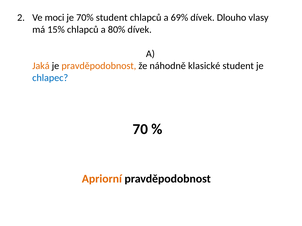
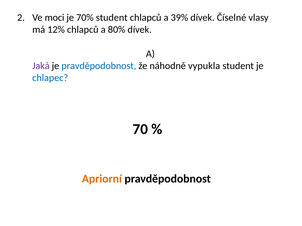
69%: 69% -> 39% (179, 18)
Dlouho: Dlouho -> Číselné (232, 18)
15%: 15% -> 12% (56, 30)
Jaká colour: orange -> purple (41, 66)
pravděpodobnost colour: orange -> blue (99, 66)
klasické: klasické -> vypukla (204, 66)
